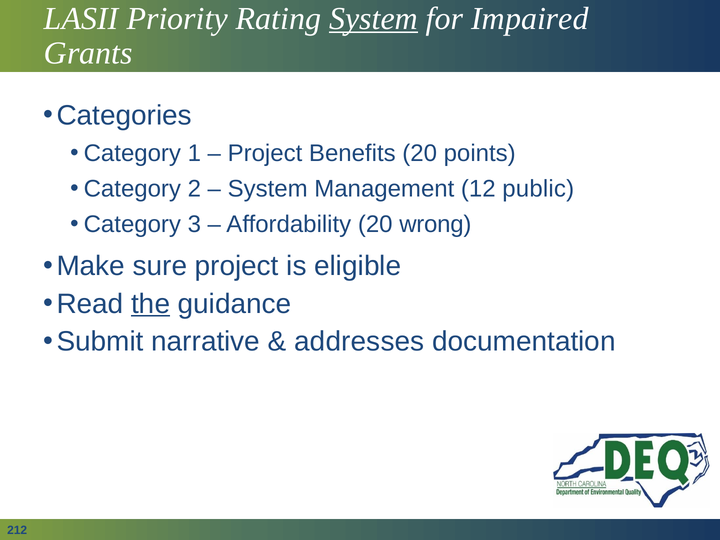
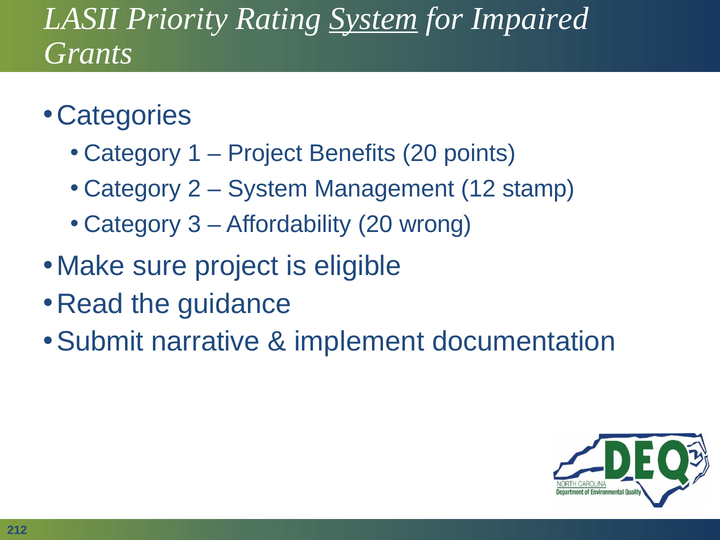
public: public -> stamp (538, 189)
the underline: present -> none (151, 304)
addresses: addresses -> implement (359, 342)
